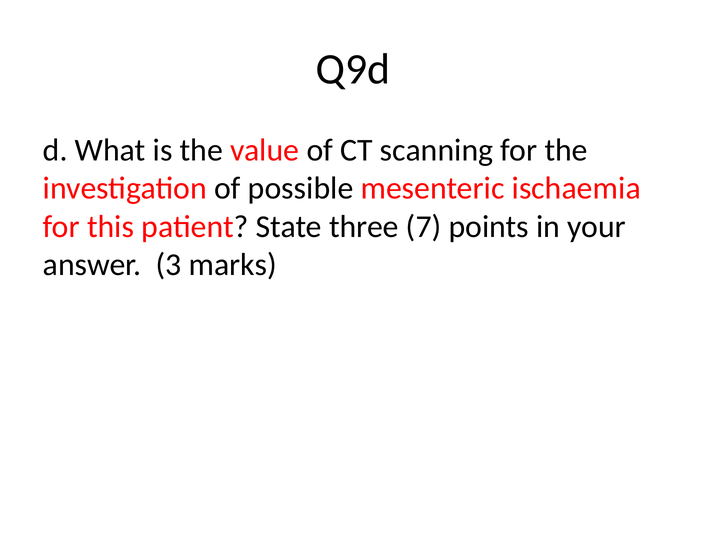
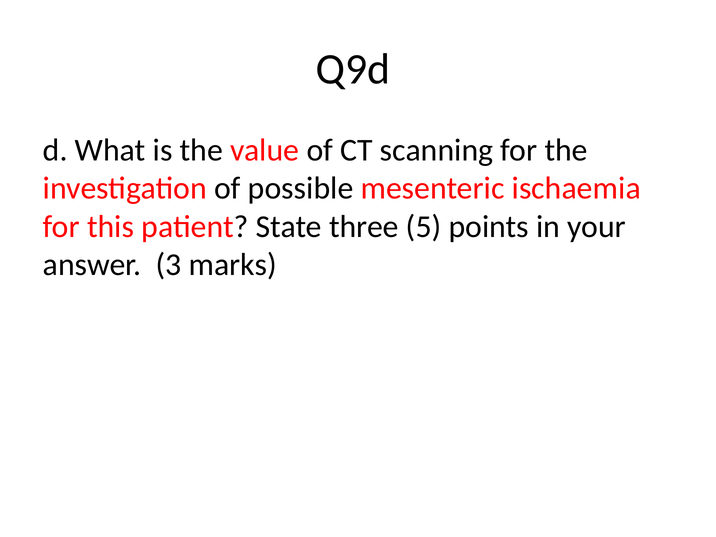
7: 7 -> 5 (424, 227)
